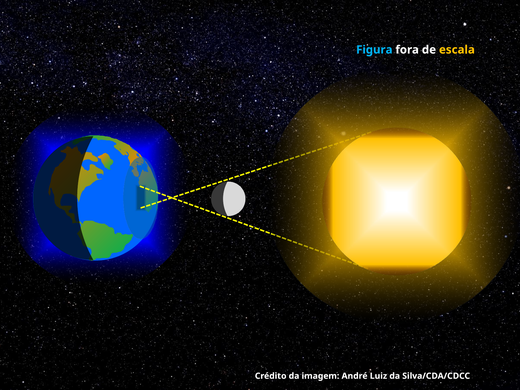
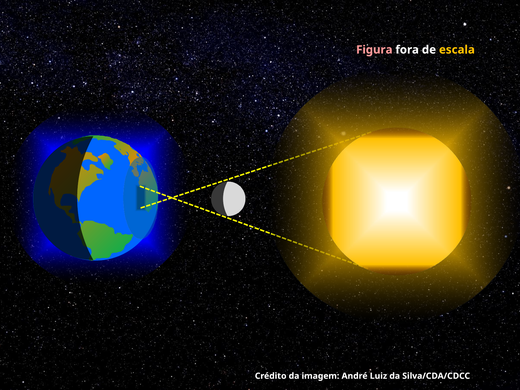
Figura colour: light blue -> pink (374, 50)
